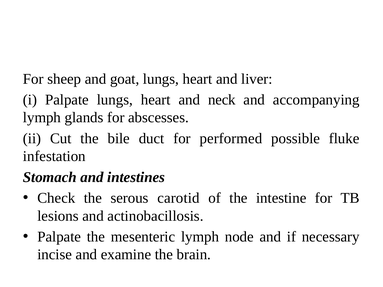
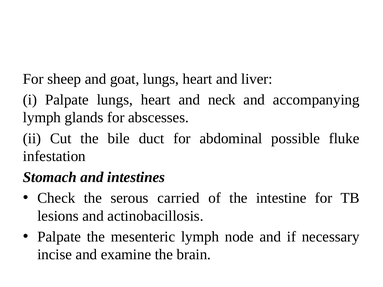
performed: performed -> abdominal (231, 139)
carotid: carotid -> carried (178, 198)
